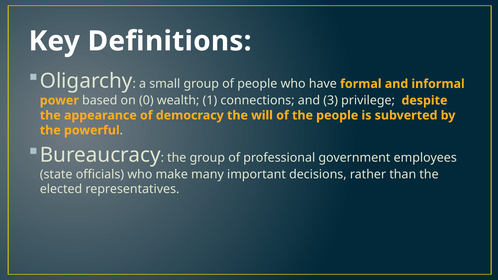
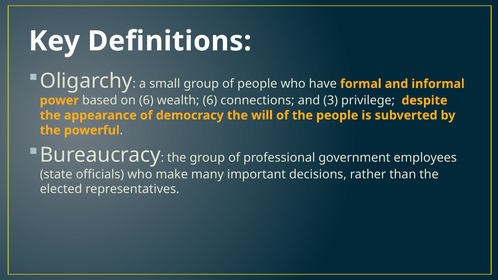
on 0: 0 -> 6 (146, 100)
wealth 1: 1 -> 6 (210, 100)
